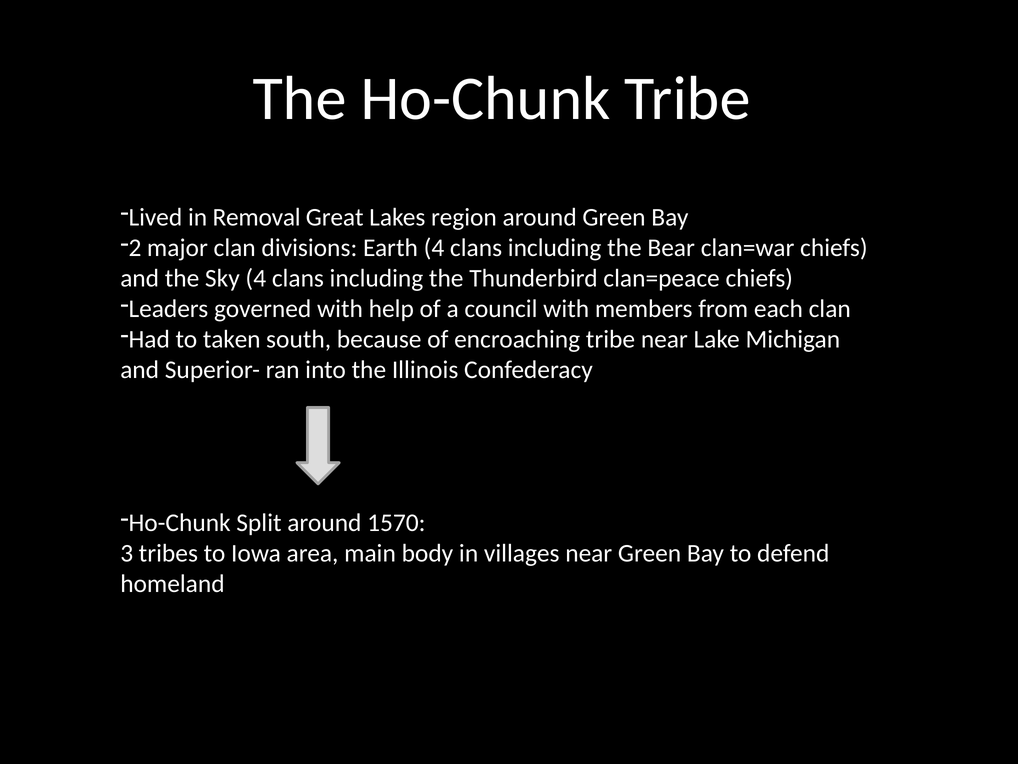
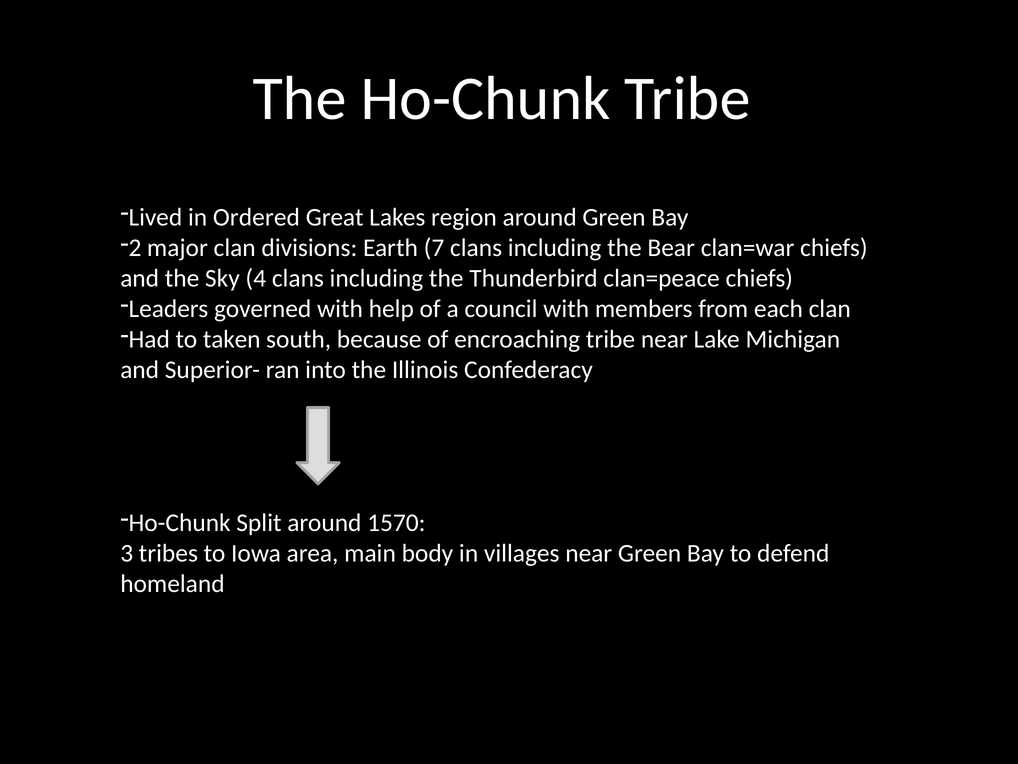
Removal: Removal -> Ordered (256, 217)
Earth 4: 4 -> 7 (434, 248)
